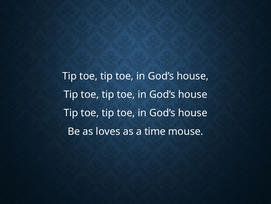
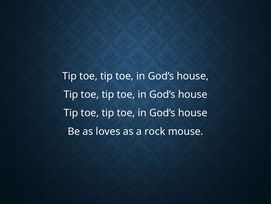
time: time -> rock (155, 131)
